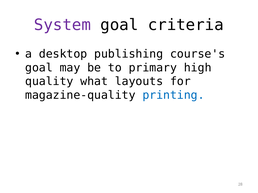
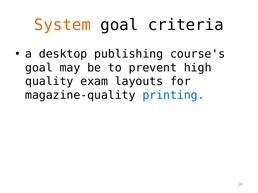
System colour: purple -> orange (62, 25)
primary: primary -> prevent (153, 68)
what: what -> exam (94, 82)
